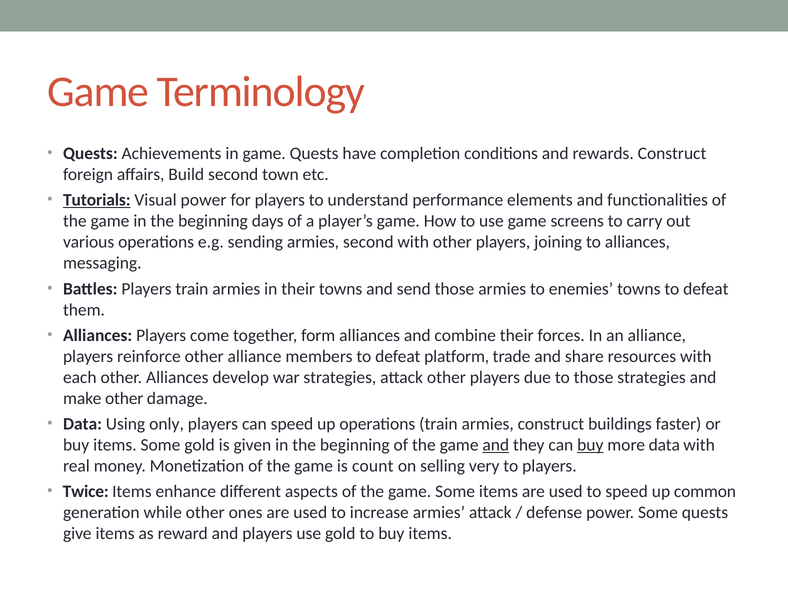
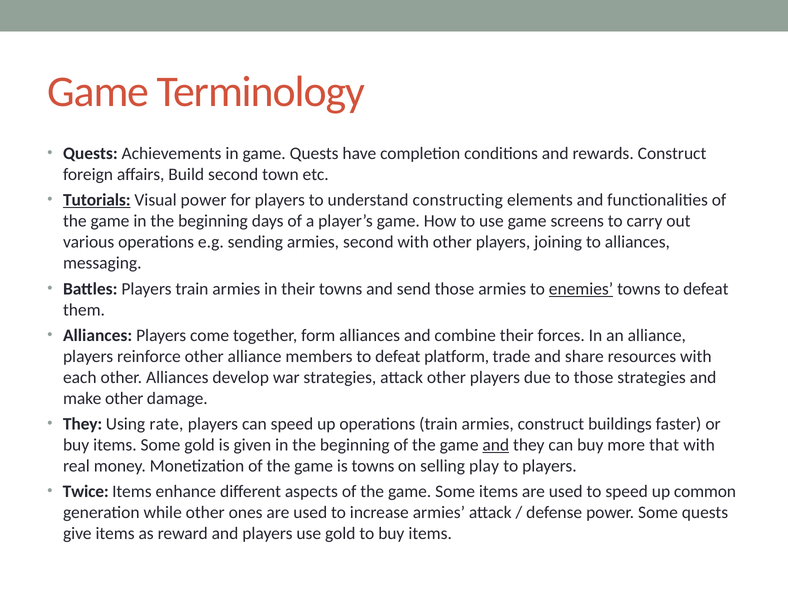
performance: performance -> constructing (458, 200)
enemies underline: none -> present (581, 289)
Data: Data -> They (83, 424)
only: only -> rate (166, 424)
buy underline: present -> none (590, 445)
more data: data -> that (664, 445)
is count: count -> towns (373, 466)
very: very -> play (484, 466)
